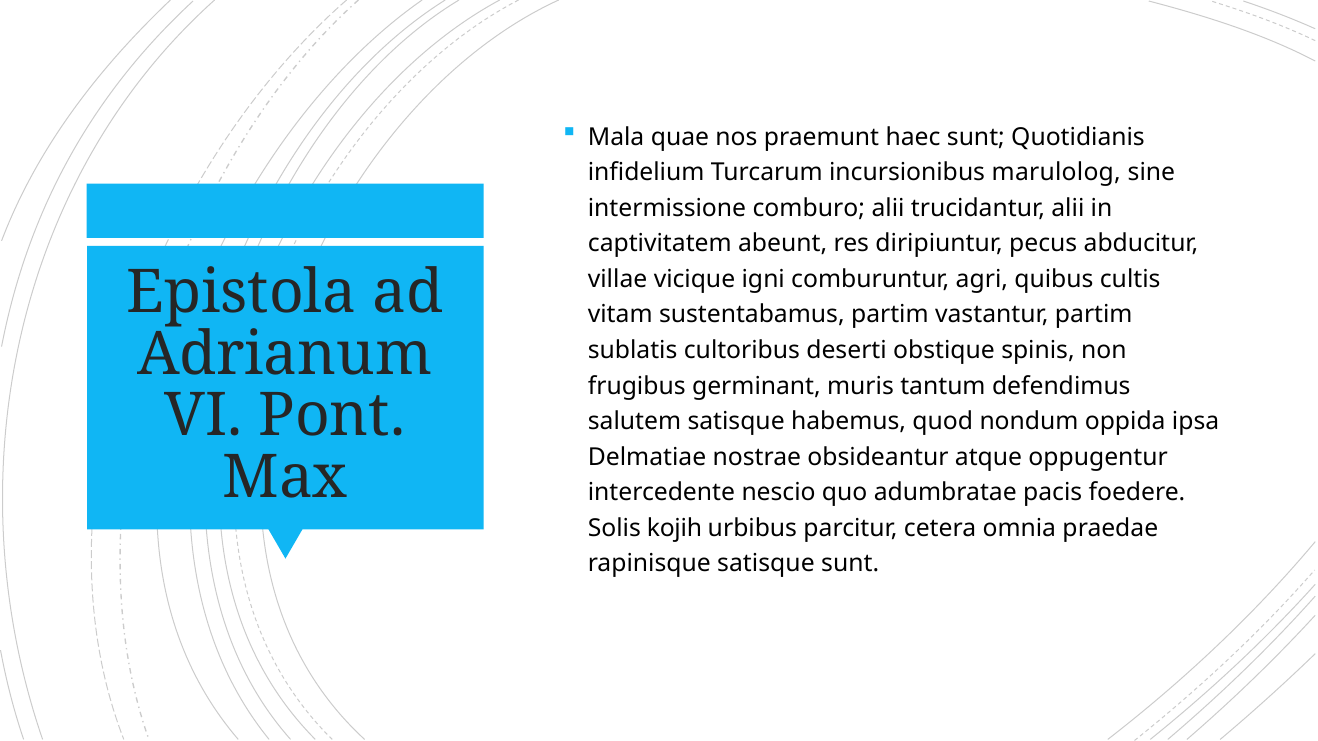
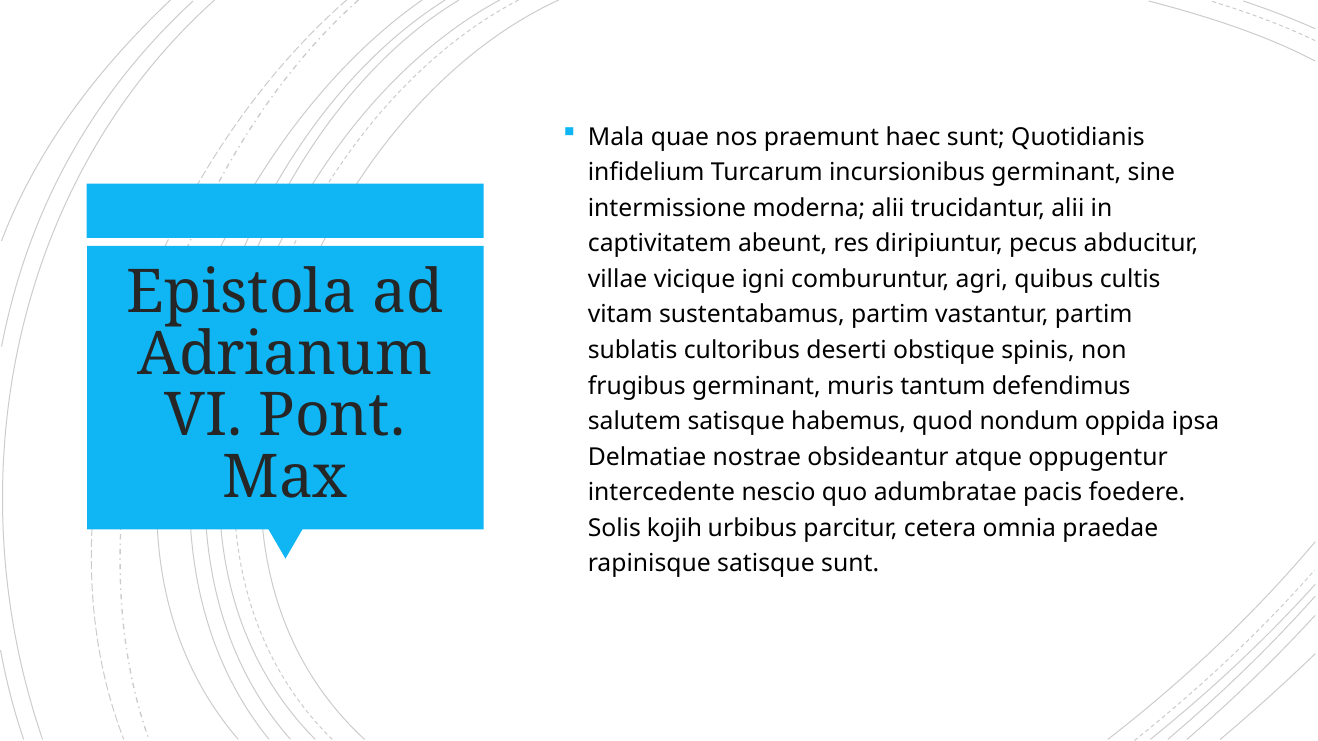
incursionibus marulolog: marulolog -> germinant (1056, 173)
comburo: comburo -> moderna (809, 208)
